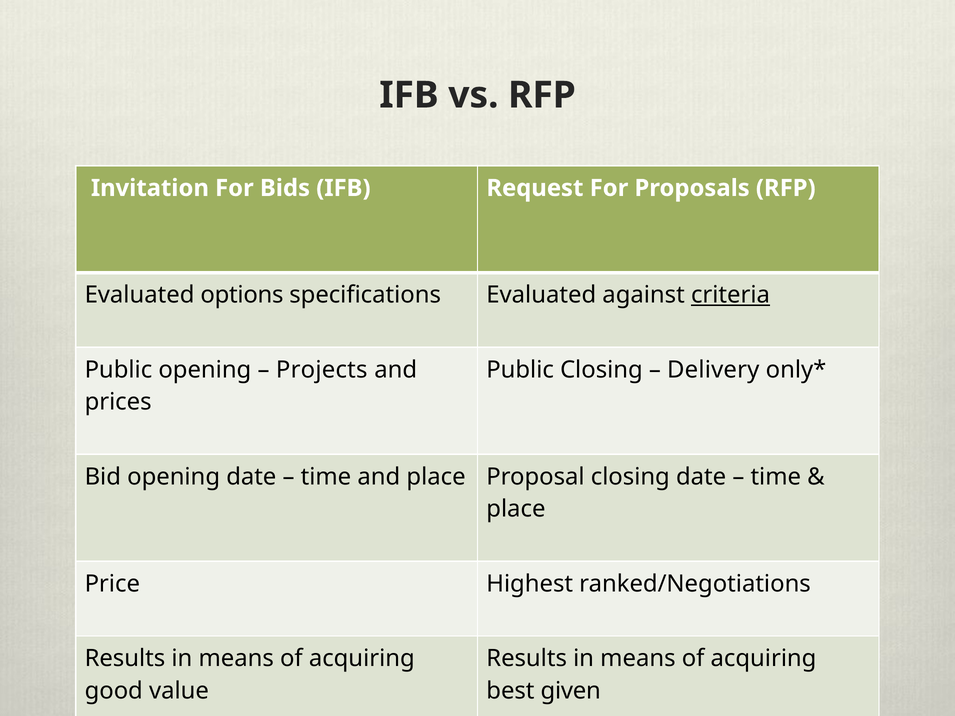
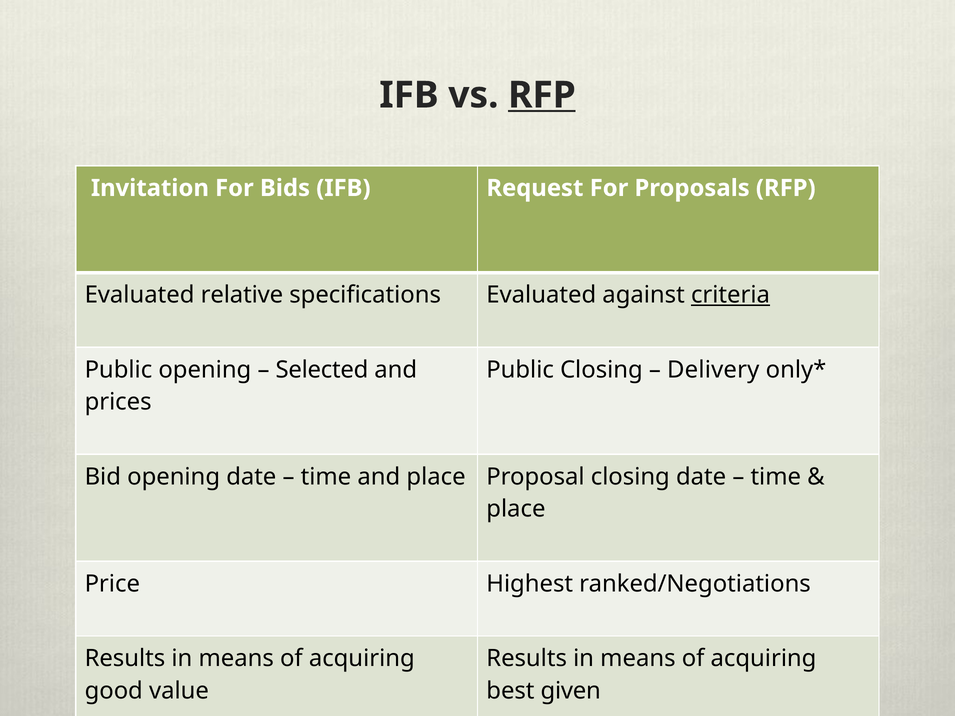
RFP underline: none -> present (542, 95)
options: options -> relative (242, 295)
Projects: Projects -> Selected (322, 370)
